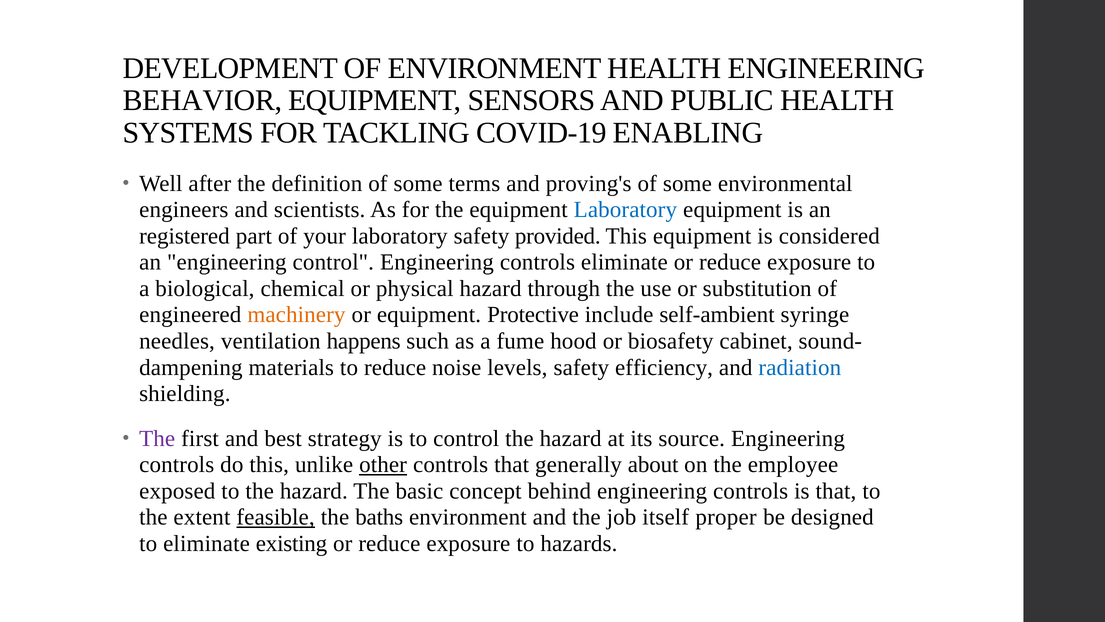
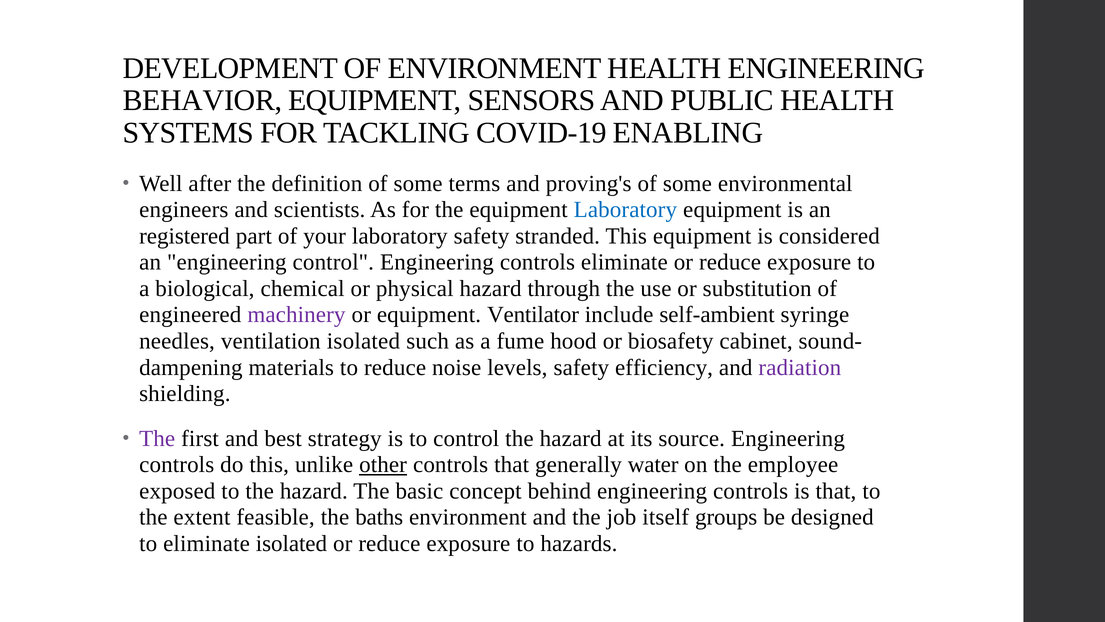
provided: provided -> stranded (558, 236)
machinery colour: orange -> purple (296, 315)
Protective: Protective -> Ventilator (533, 315)
ventilation happens: happens -> isolated (363, 341)
radiation colour: blue -> purple (800, 367)
about: about -> water (653, 464)
feasible underline: present -> none (276, 517)
proper: proper -> groups (726, 517)
eliminate existing: existing -> isolated (291, 543)
